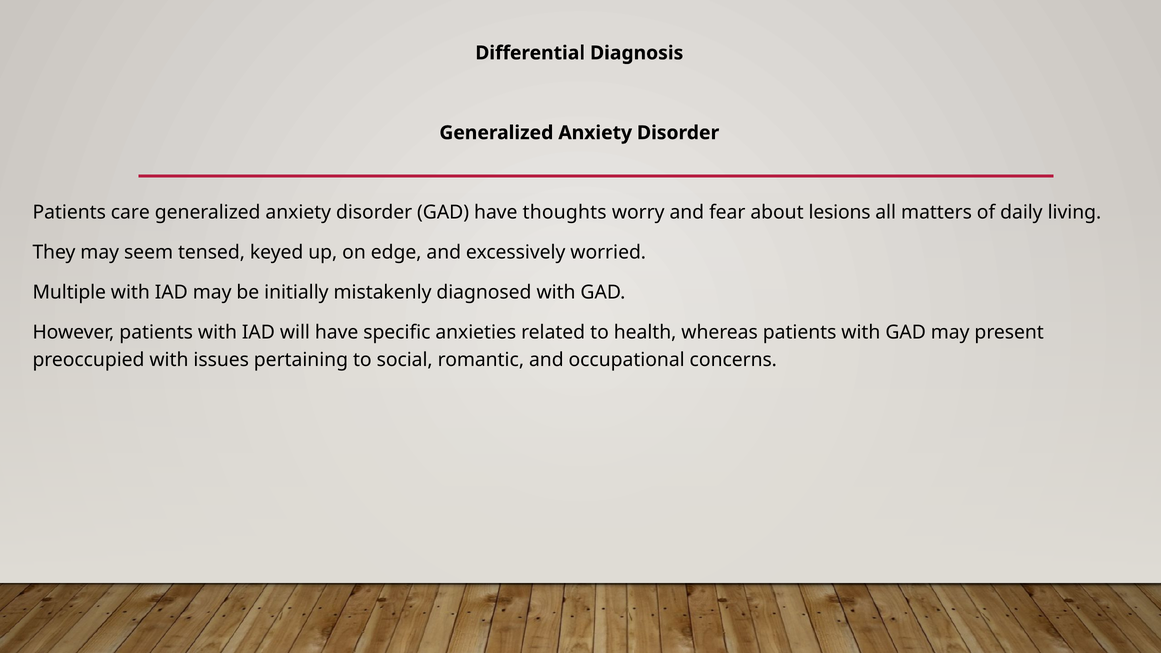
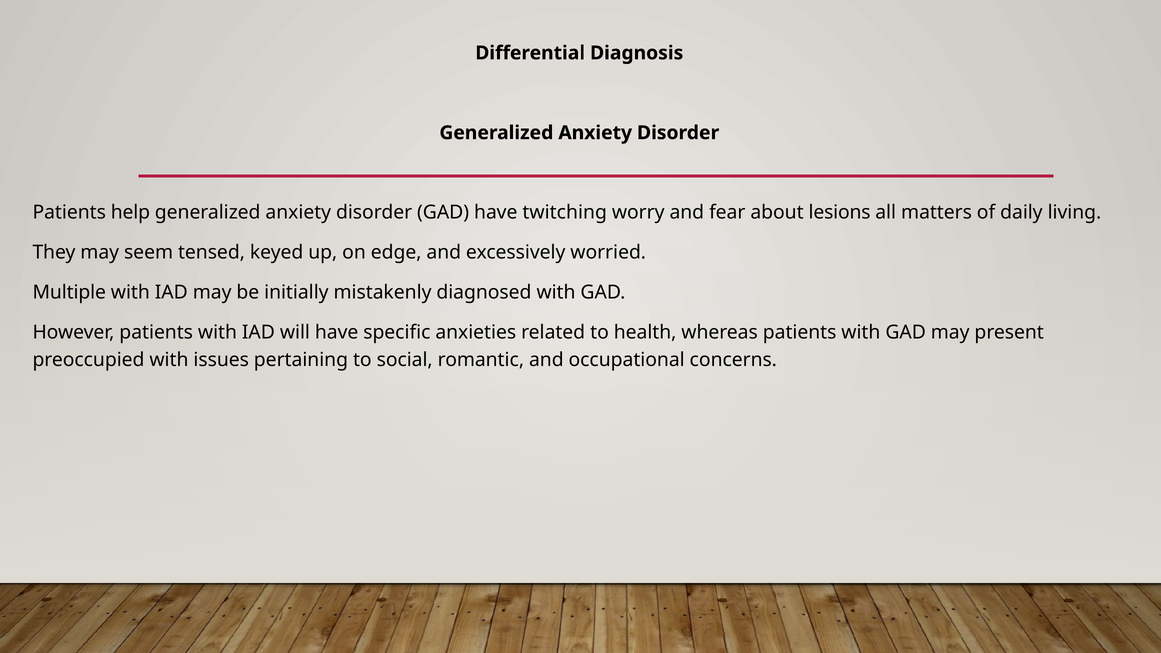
care: care -> help (130, 213)
thoughts: thoughts -> twitching (565, 213)
